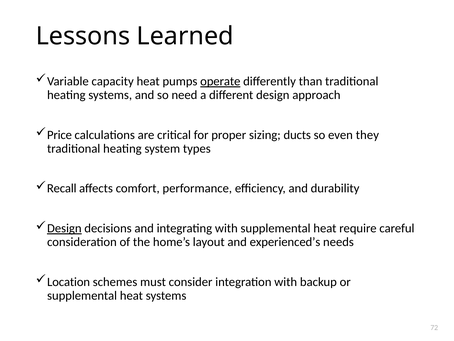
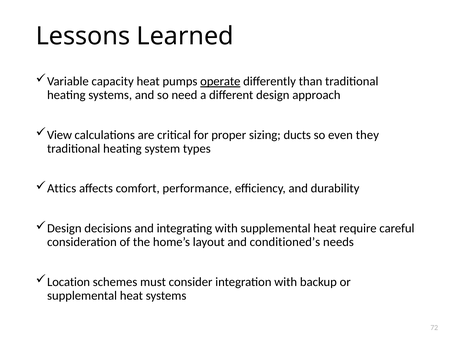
Price: Price -> View (59, 135)
Recall: Recall -> Attics (62, 188)
Design underline: present -> none (64, 228)
experienced’s: experienced’s -> conditioned’s (285, 242)
